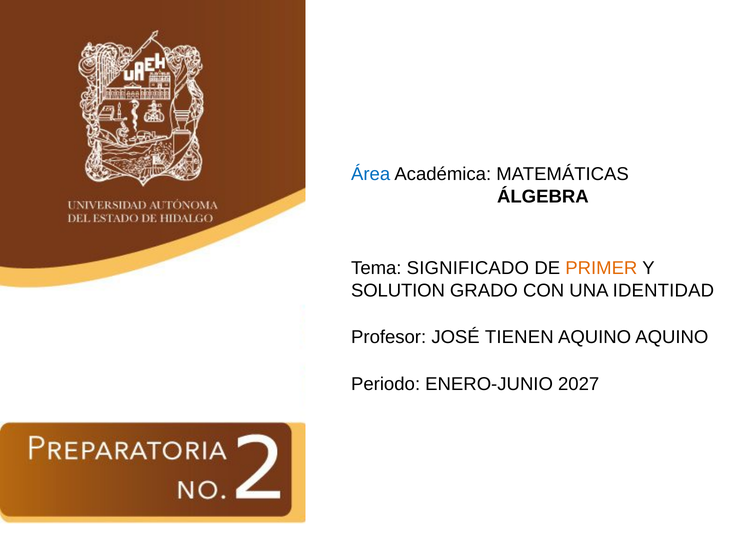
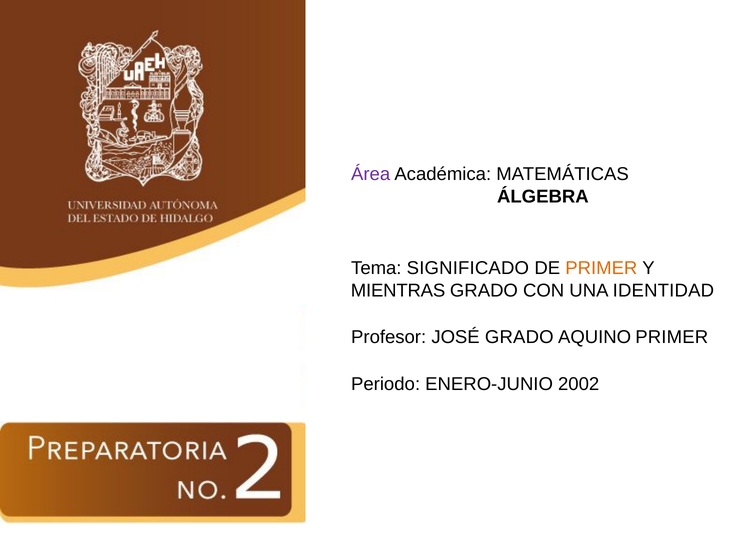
Área colour: blue -> purple (371, 174)
SOLUTION: SOLUTION -> MIENTRAS (398, 291)
JOSÉ TIENEN: TIENEN -> GRADO (519, 338)
AQUINO AQUINO: AQUINO -> PRIMER (672, 338)
2027: 2027 -> 2002 (579, 385)
